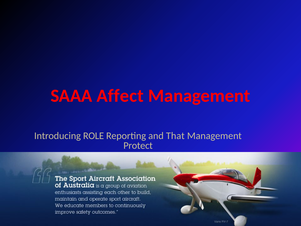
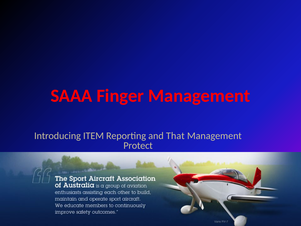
Affect: Affect -> Finger (120, 96)
ROLE: ROLE -> ITEM (94, 136)
